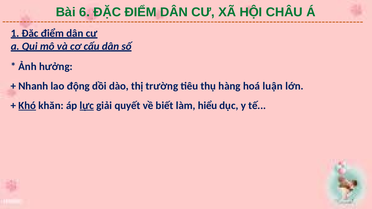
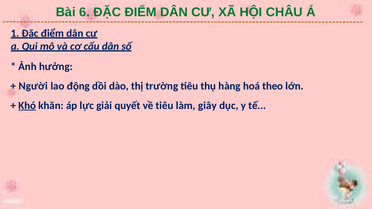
Nhanh: Nhanh -> Người (33, 86)
luận: luận -> theo (273, 86)
lực underline: present -> none (87, 106)
về biết: biết -> tiêu (165, 106)
hiểu: hiểu -> giây (207, 106)
